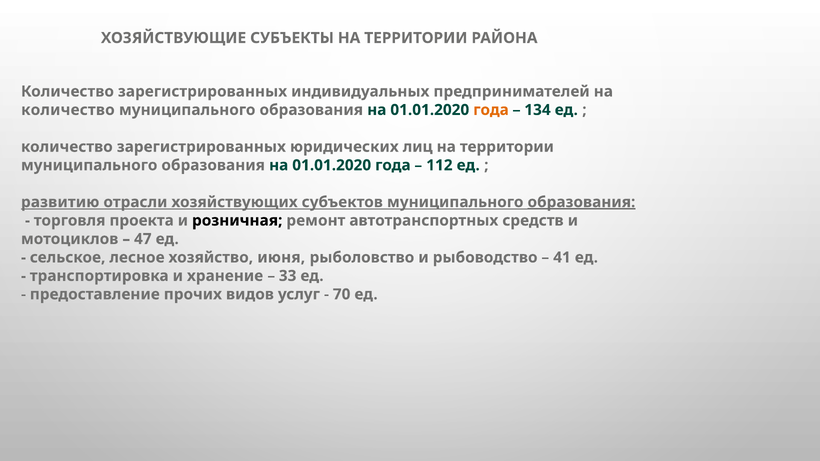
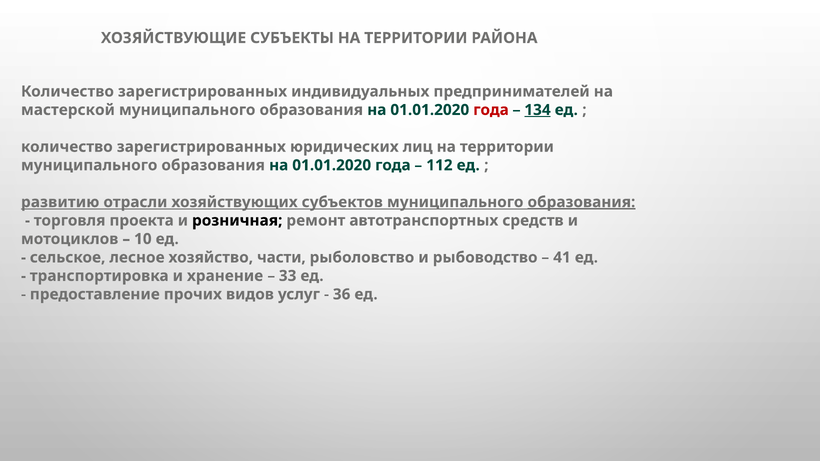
количество: количество -> мастерской (68, 110)
года colour: orange -> red (491, 110)
134 underline: none -> present (538, 110)
47: 47 -> 10 (143, 239)
июня: июня -> части (281, 258)
70: 70 -> 36 (342, 294)
